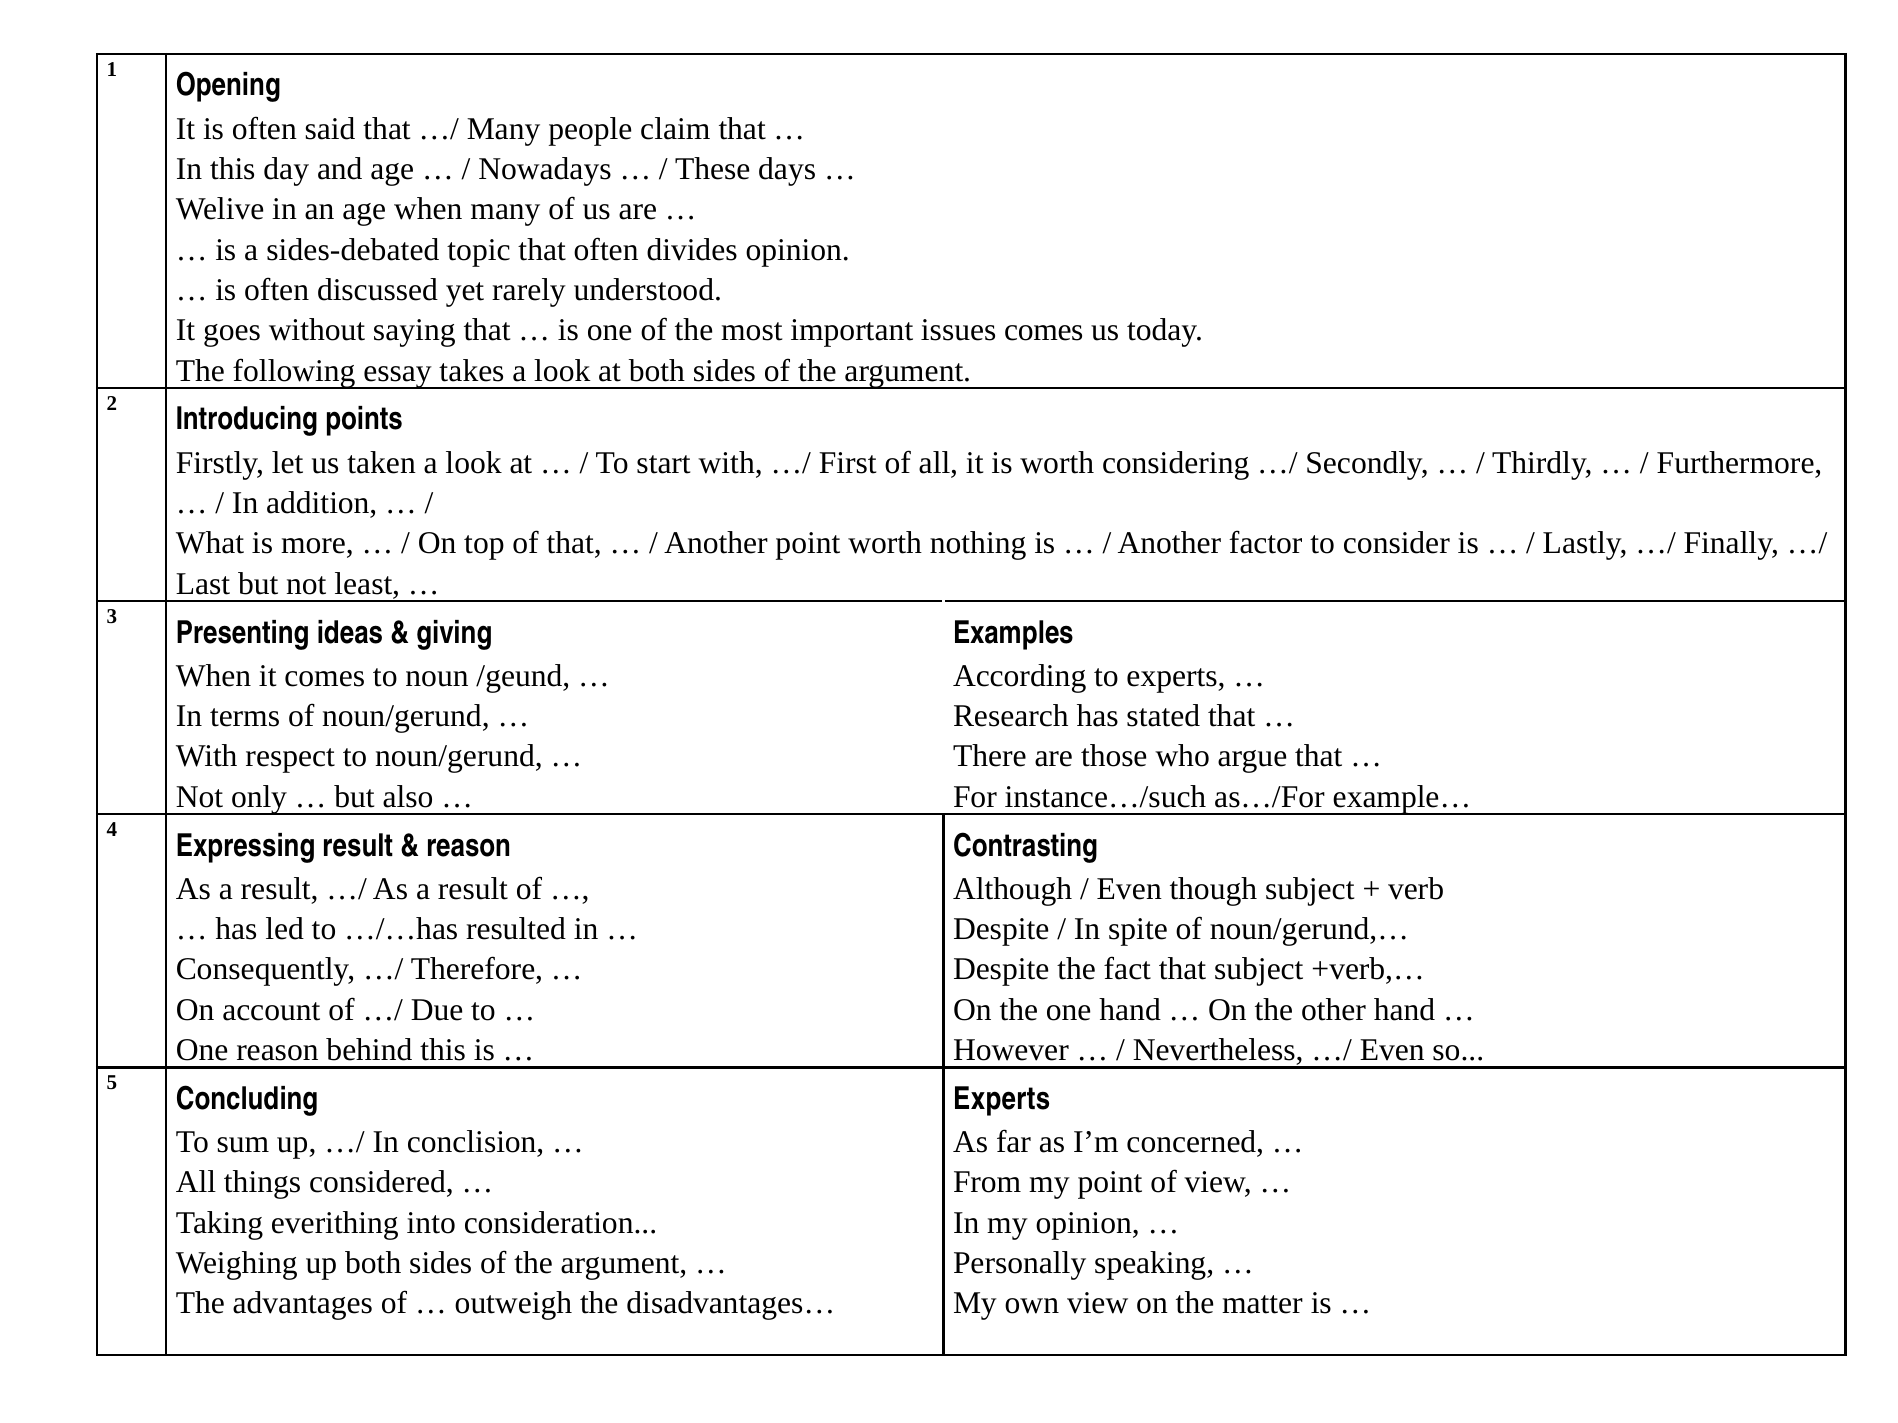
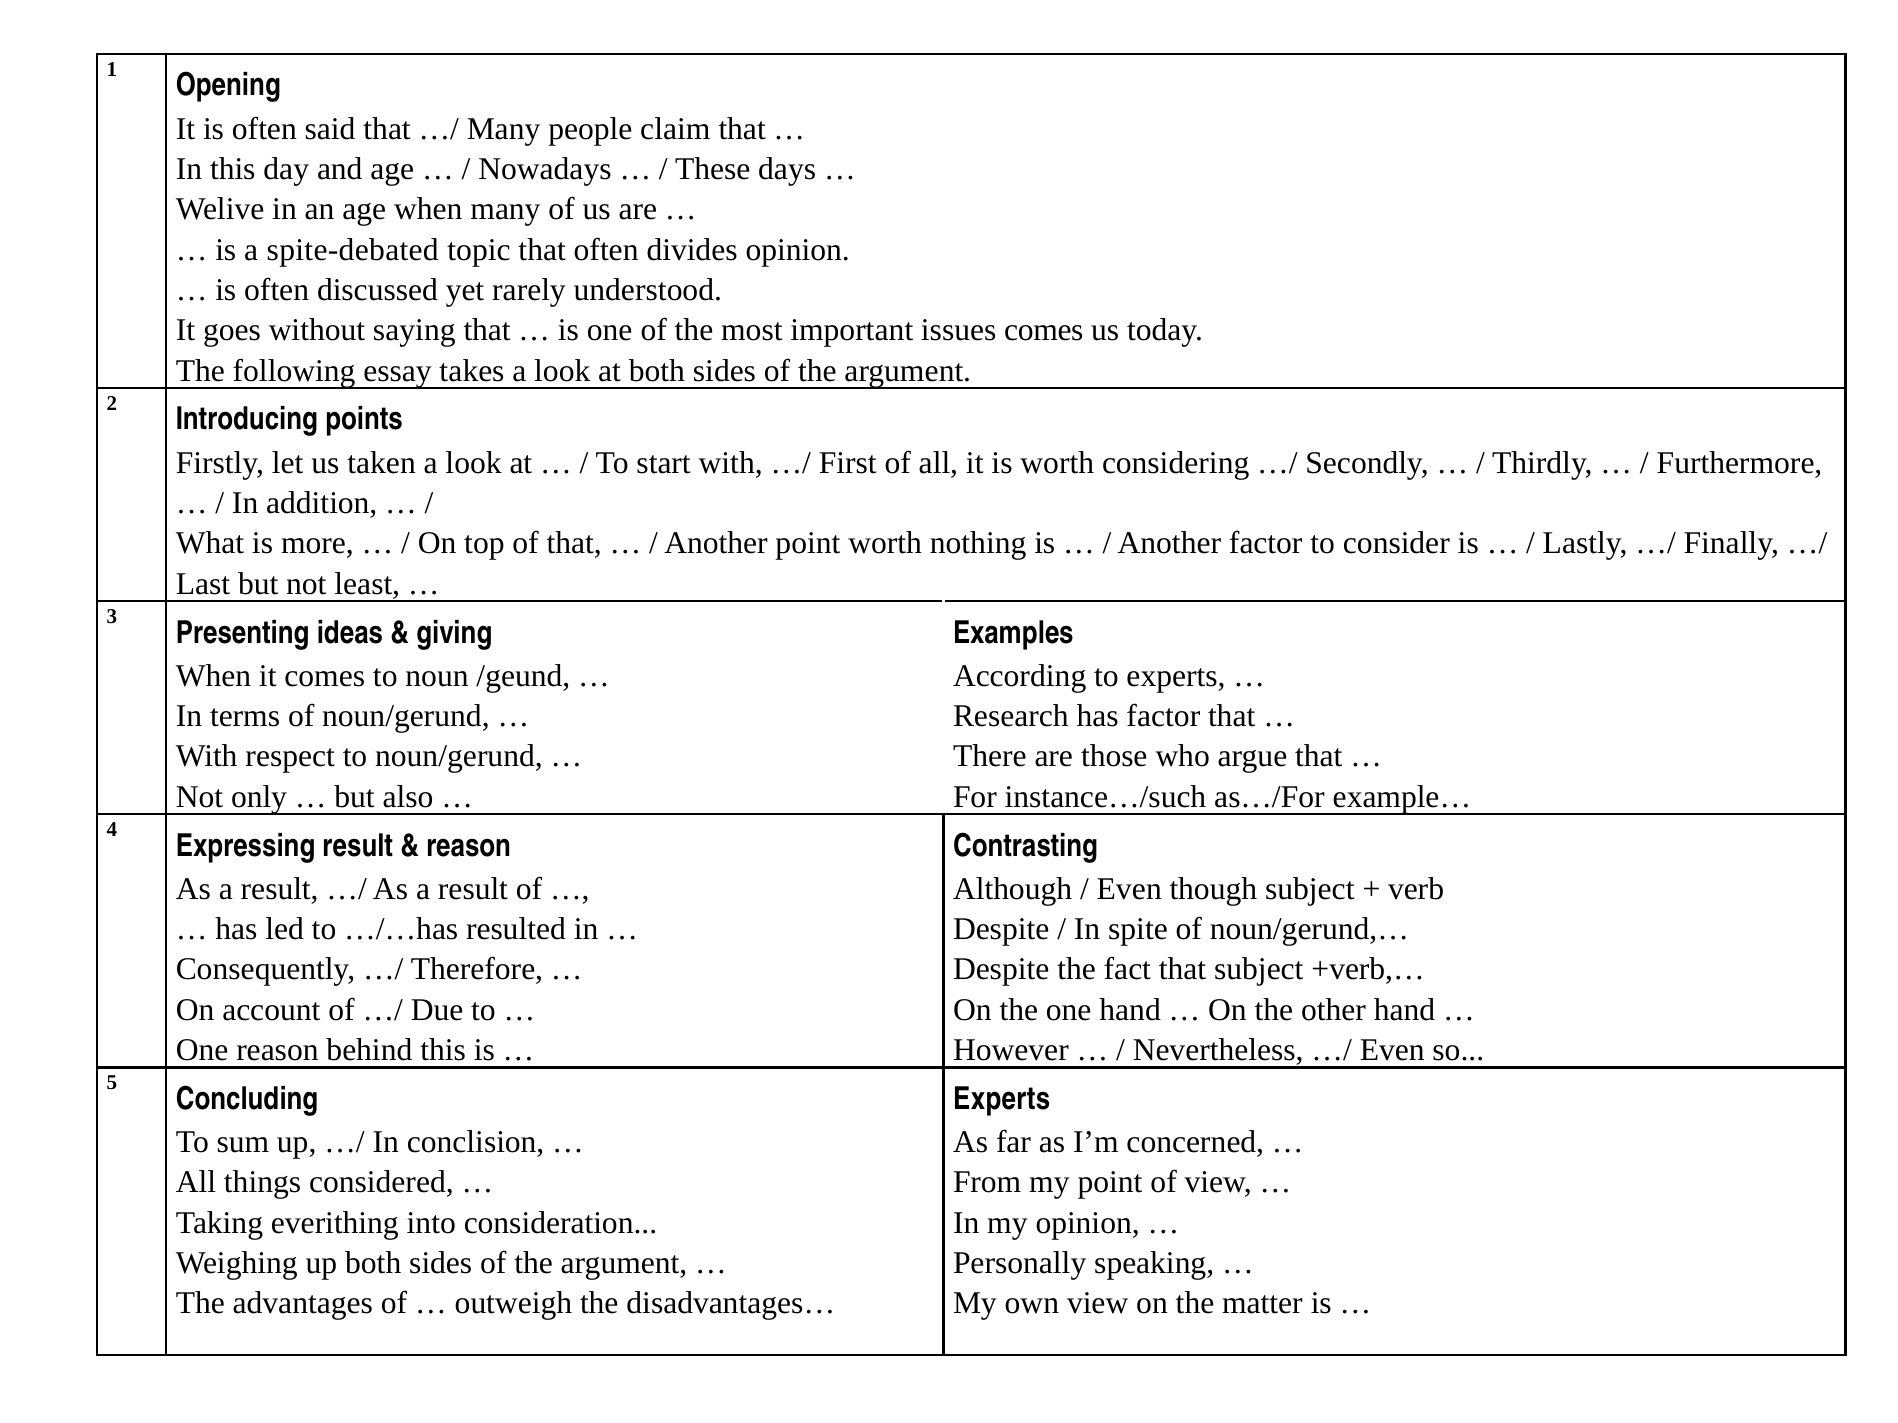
sides-debated: sides-debated -> spite-debated (353, 250)
has stated: stated -> factor (1163, 716)
